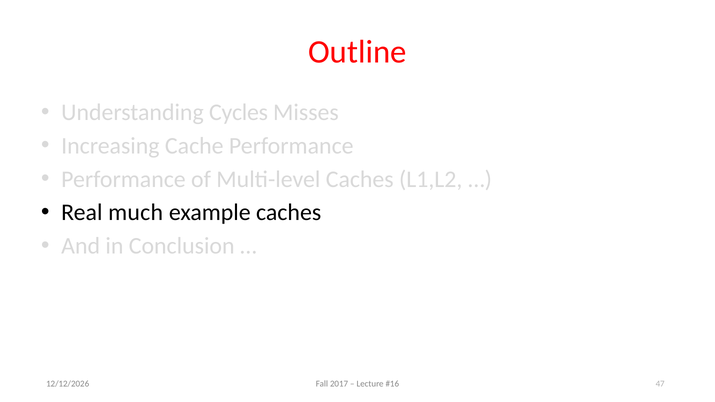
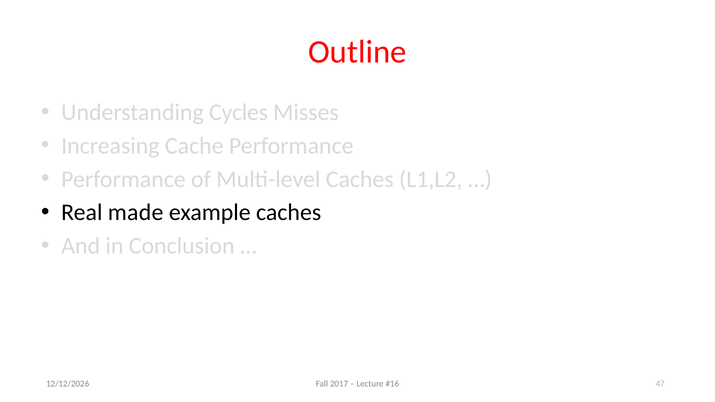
much: much -> made (136, 213)
